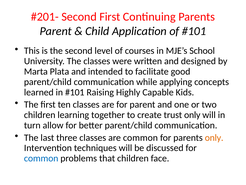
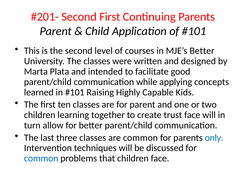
MJE’s School: School -> Better (202, 51)
trust only: only -> face (192, 115)
only colour: orange -> blue (214, 137)
